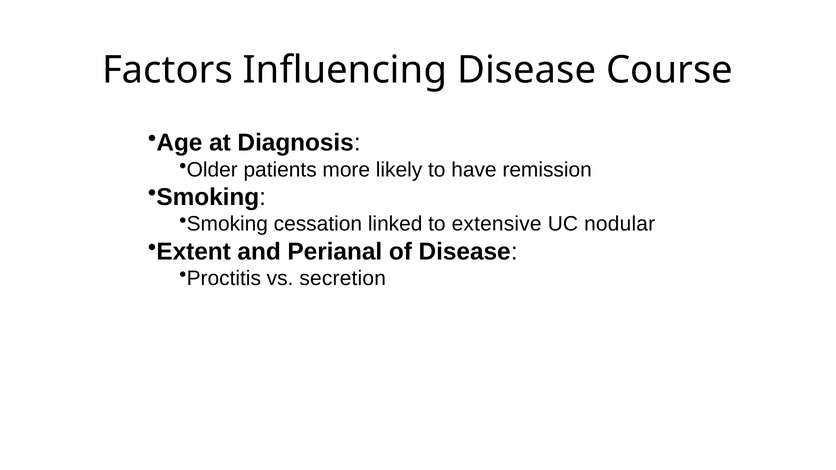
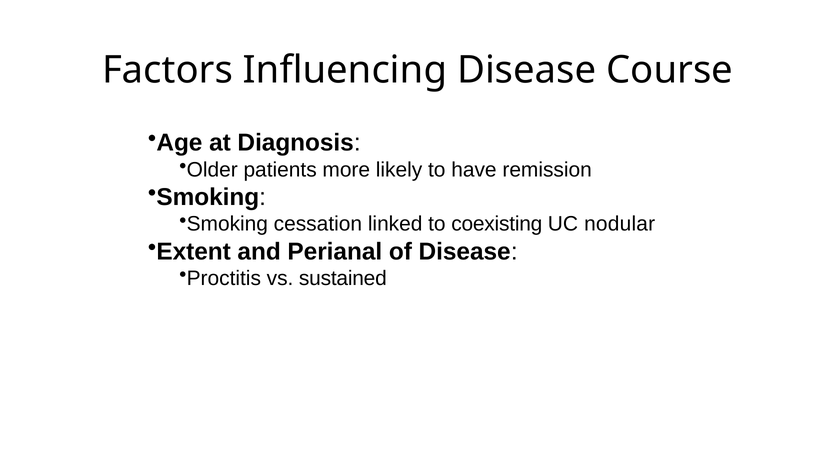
extensive: extensive -> coexisting (497, 224)
secretion: secretion -> sustained (343, 279)
